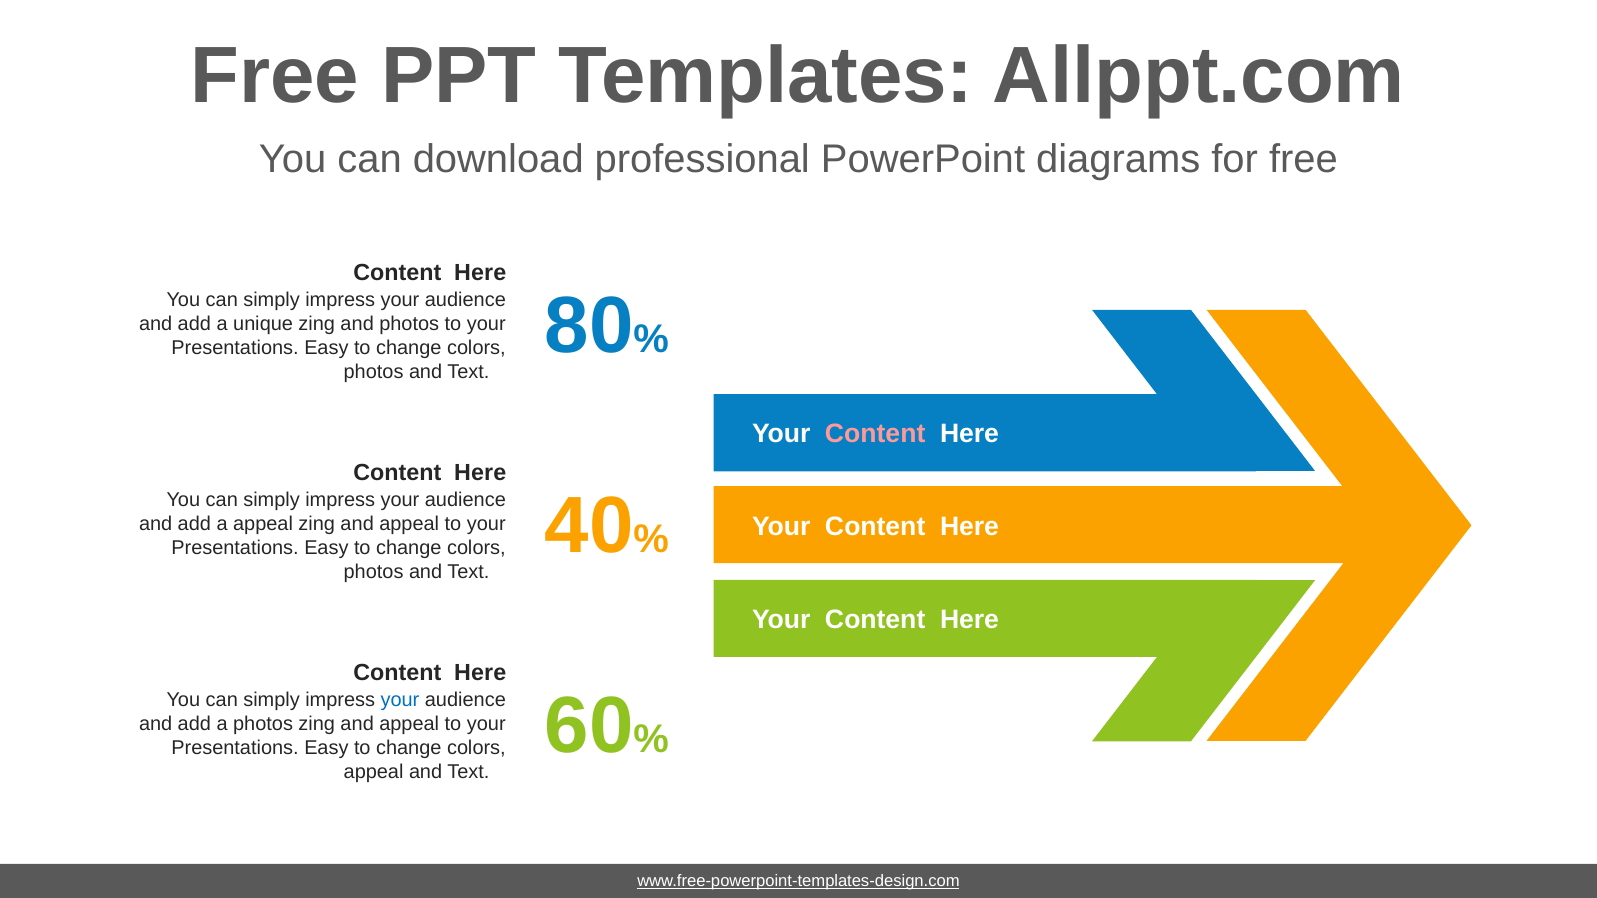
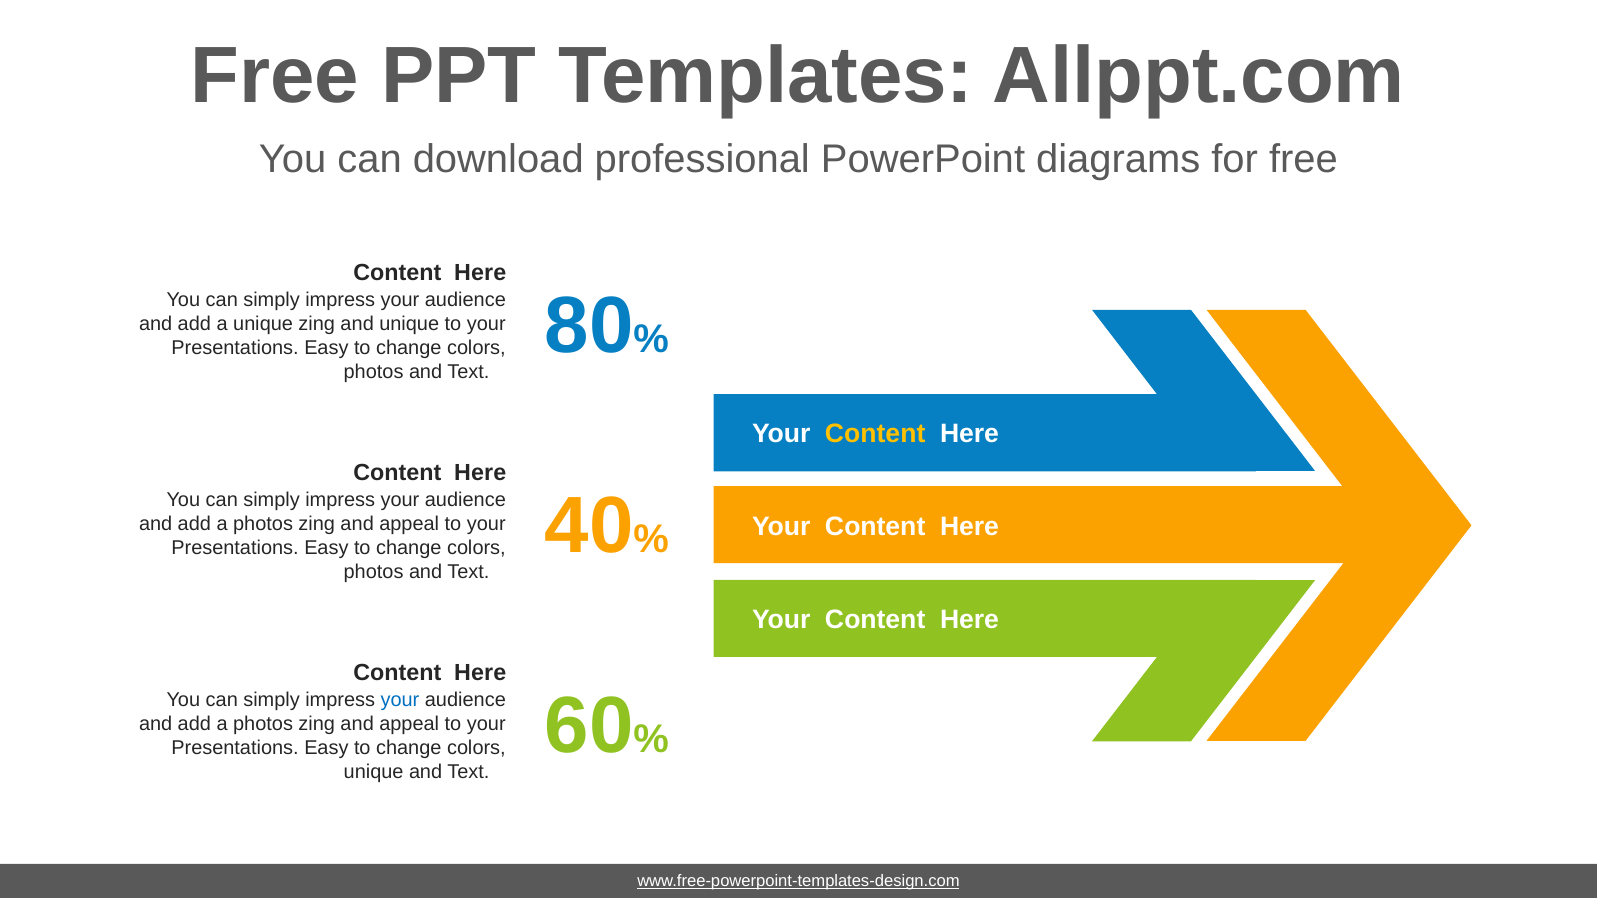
and photos: photos -> unique (409, 324)
Content colour: pink -> yellow (875, 434)
appeal: appeal -> photos (263, 524)
appeal: appeal -> unique (374, 772)
